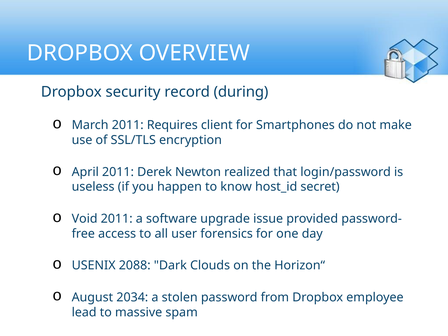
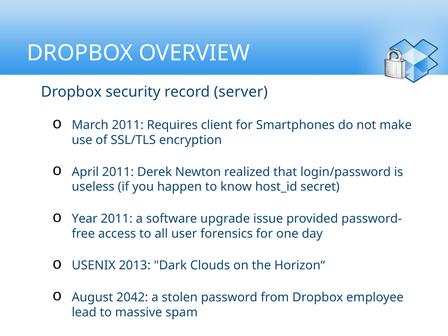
during: during -> server (241, 92)
Void: Void -> Year (85, 219)
2088: 2088 -> 2013 (135, 265)
2034: 2034 -> 2042 (132, 297)
